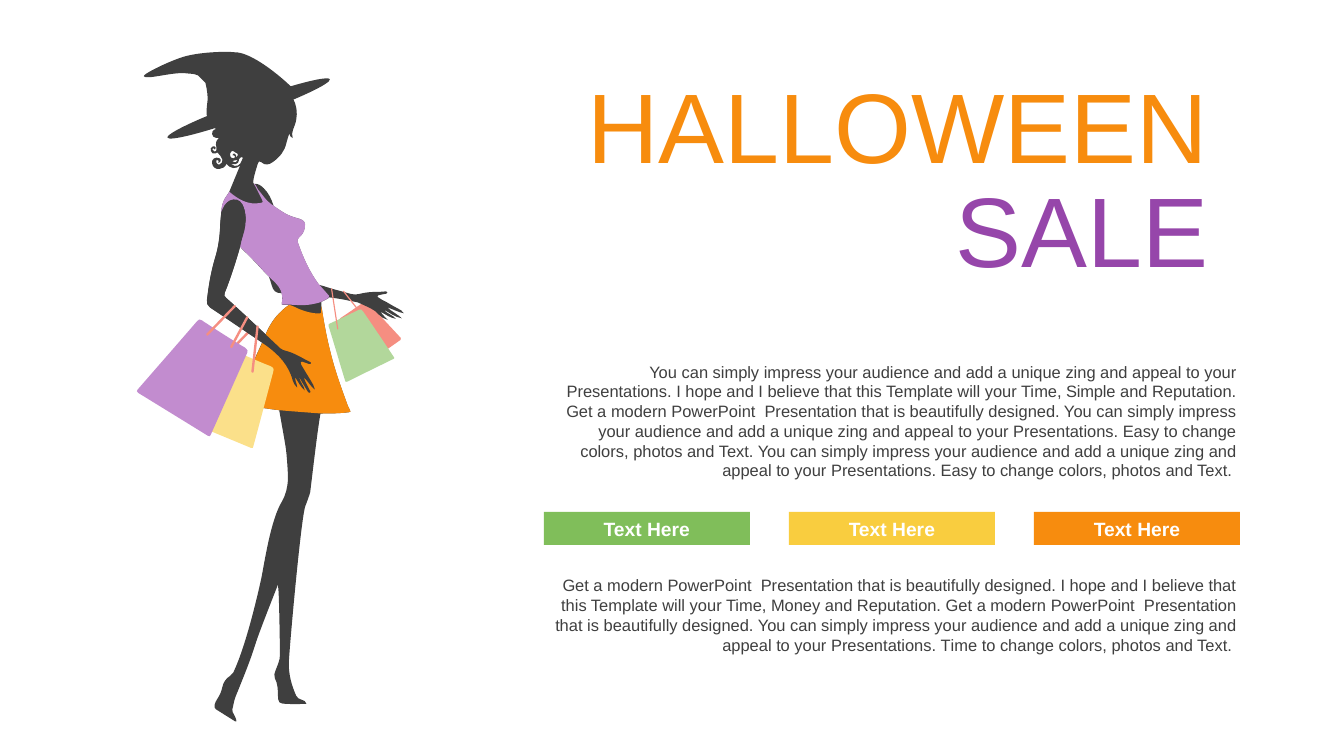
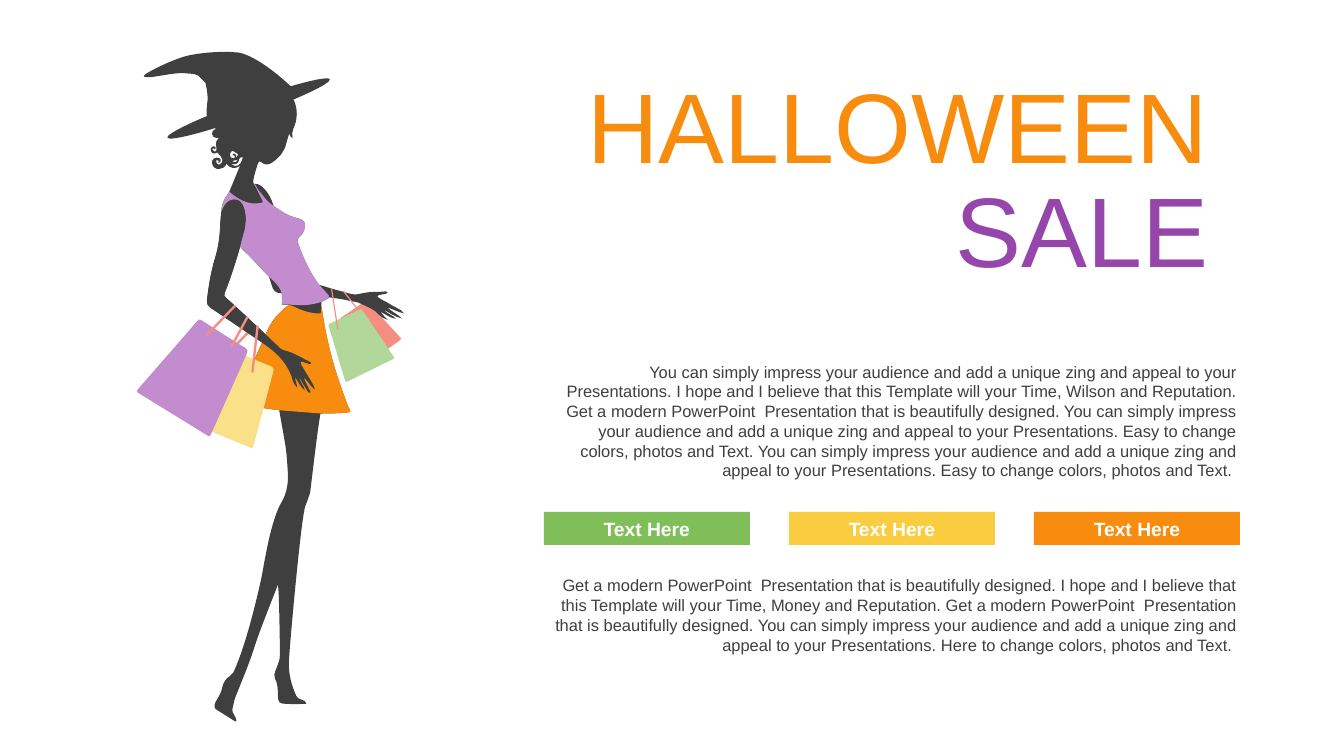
Simple: Simple -> Wilson (1091, 393)
Presentations Time: Time -> Here (959, 646)
